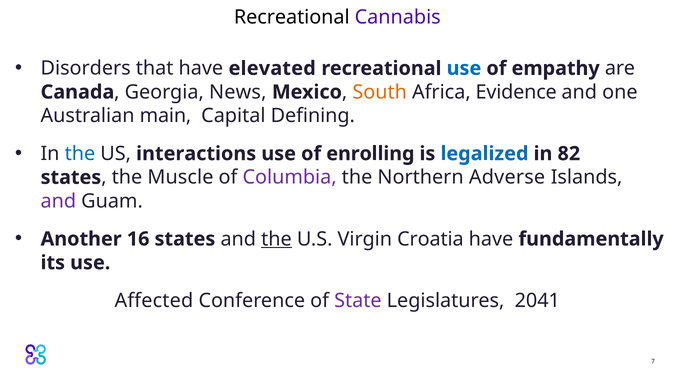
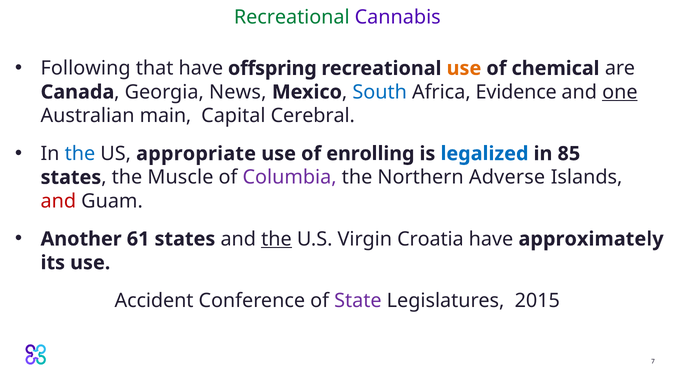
Recreational colour: black -> green (292, 17)
Disorders: Disorders -> Following (86, 68)
elevated: elevated -> offspring (272, 68)
use colour: blue -> orange (464, 68)
empathy: empathy -> chemical (556, 68)
South colour: orange -> blue (380, 92)
one underline: none -> present (620, 92)
Defining: Defining -> Cerebral (313, 116)
interactions: interactions -> appropriate (196, 154)
82: 82 -> 85 (569, 154)
and colour: purple -> red (58, 201)
16: 16 -> 61 (138, 239)
fundamentally: fundamentally -> approximately (591, 239)
Affected: Affected -> Accident (154, 301)
2041: 2041 -> 2015 (537, 301)
